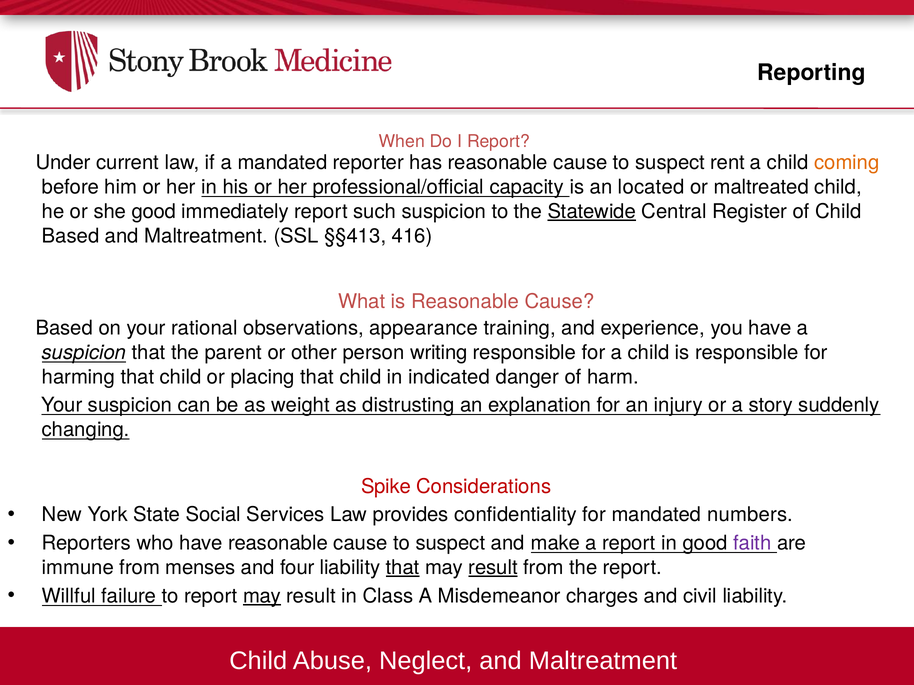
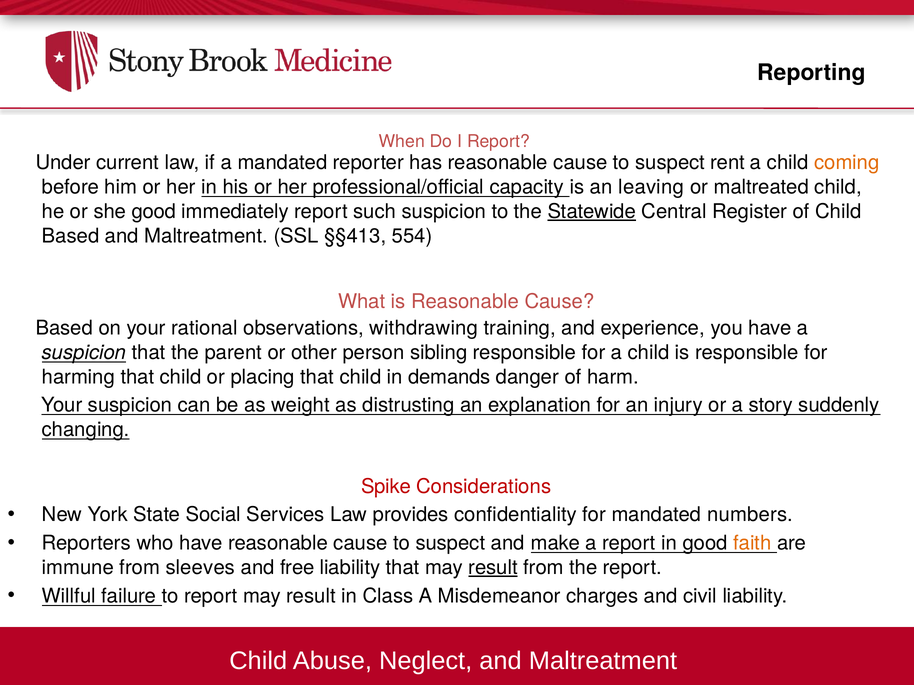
located: located -> leaving (651, 187)
416: 416 -> 554 (412, 236)
appearance: appearance -> withdrawing (424, 328)
writing: writing -> sibling (439, 353)
indicated: indicated -> demands (449, 377)
faith colour: purple -> orange (752, 544)
menses: menses -> sleeves (200, 568)
four: four -> free (297, 568)
that underline: present -> none (403, 568)
may underline: present -> none (262, 596)
